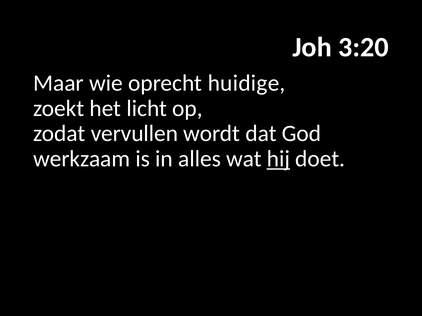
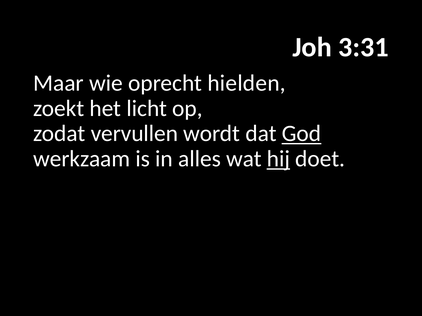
3:20: 3:20 -> 3:31 (363, 47)
huidige: huidige -> hielden (247, 83)
God underline: none -> present (302, 134)
